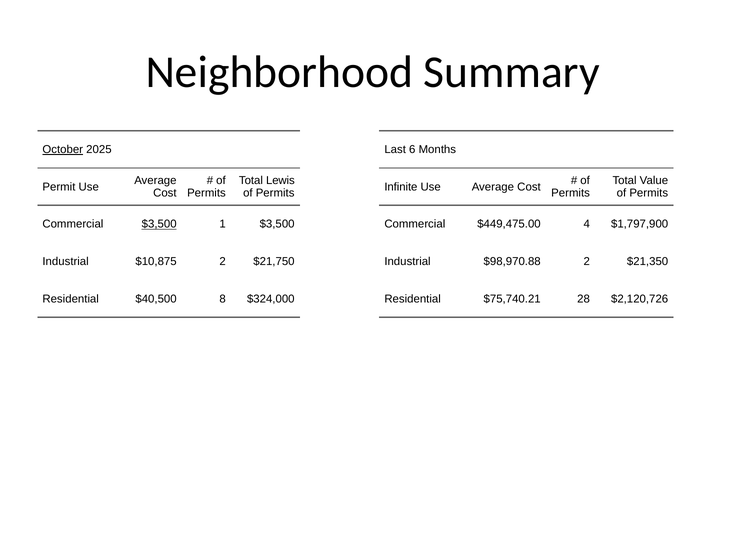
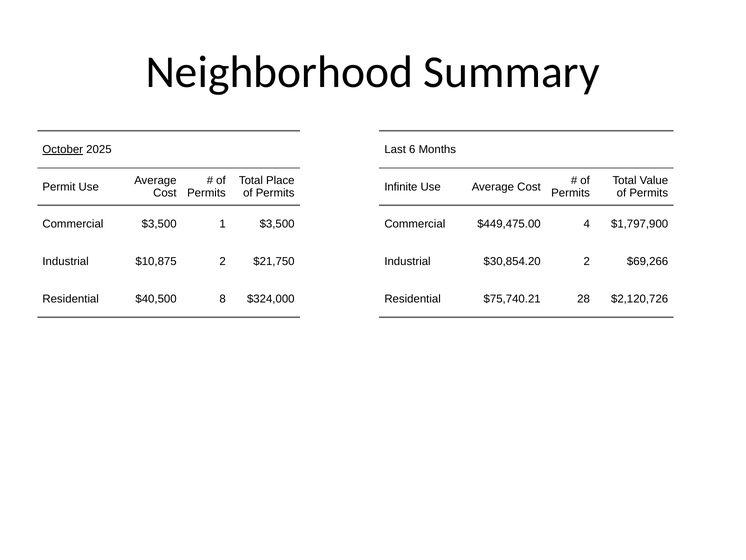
Lewis: Lewis -> Place (280, 180)
$3,500 underline: present -> none (159, 224)
$98,970.88: $98,970.88 -> $30,854.20 (512, 261)
$21,350: $21,350 -> $69,266 (648, 261)
